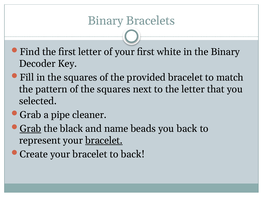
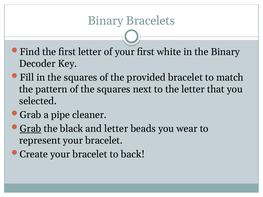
and name: name -> letter (116, 129)
you back: back -> wear (187, 129)
bracelet underline: present -> none (104, 141)
